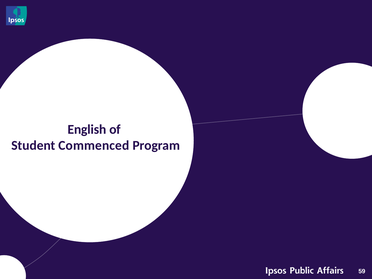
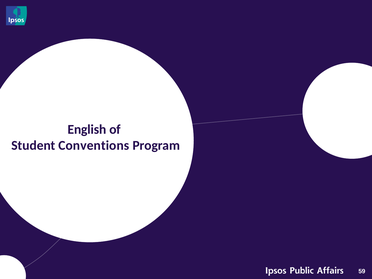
Commenced: Commenced -> Conventions (94, 146)
